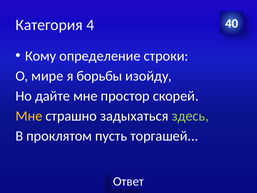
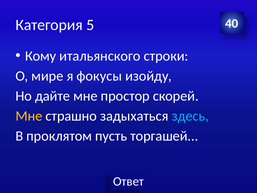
4: 4 -> 5 (90, 25)
определение: определение -> итальянского (100, 56)
борьбы: борьбы -> фокусы (99, 76)
здесь colour: light green -> light blue (190, 116)
